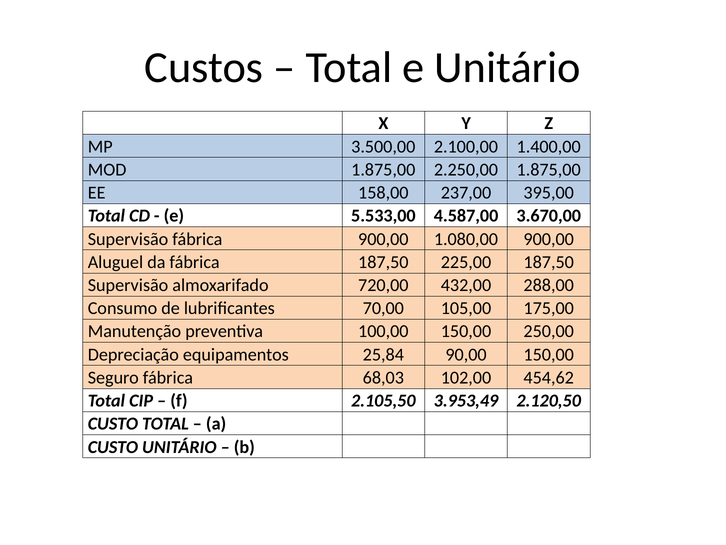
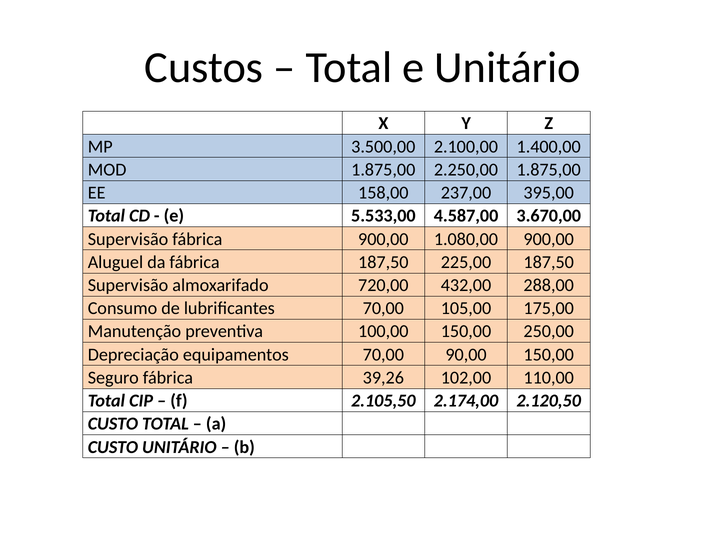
equipamentos 25,84: 25,84 -> 70,00 (383, 354)
68,03: 68,03 -> 39,26 (383, 377)
454,62: 454,62 -> 110,00 (549, 377)
3.953,49: 3.953,49 -> 2.174,00 (466, 400)
